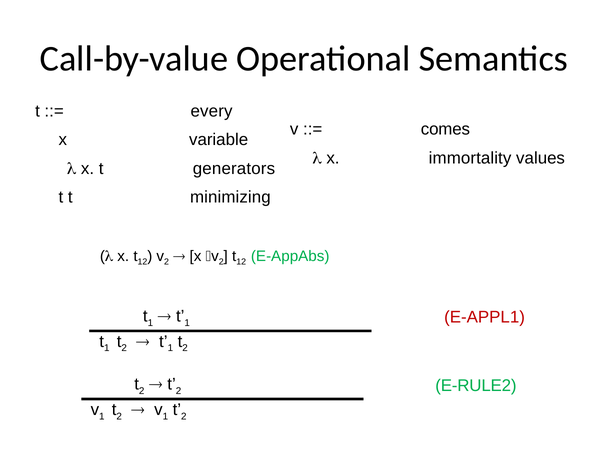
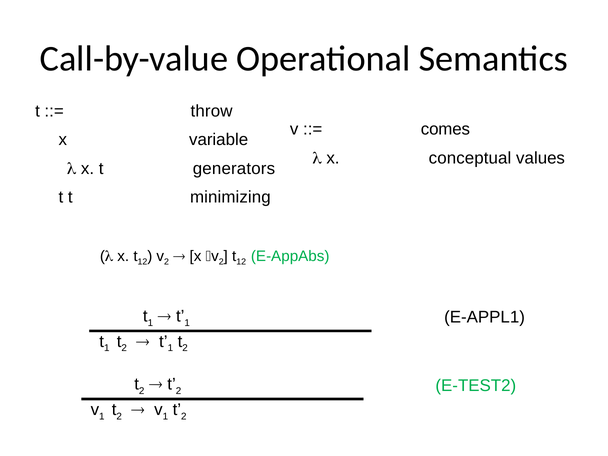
every: every -> throw (212, 111)
immortality: immortality -> conceptual (470, 158)
E-APPL1 colour: red -> black (485, 317)
E-RULE2: E-RULE2 -> E-TEST2 (476, 385)
